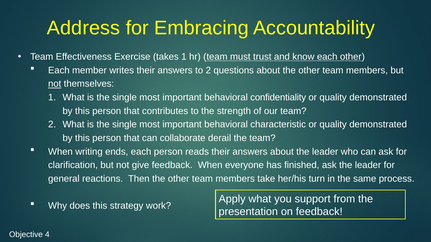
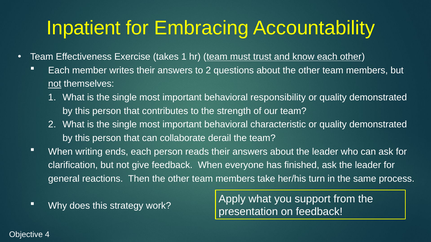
Address: Address -> Inpatient (84, 28)
confidentiality: confidentiality -> responsibility (278, 98)
